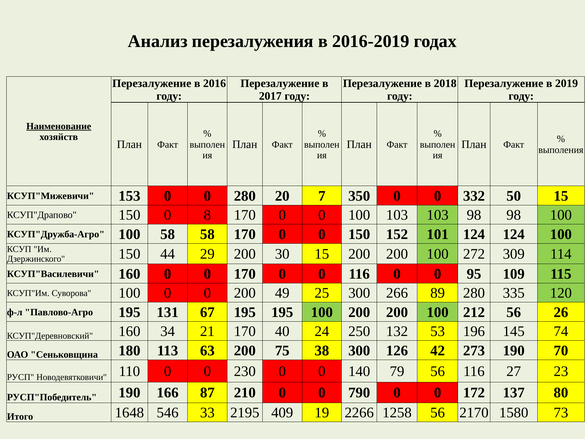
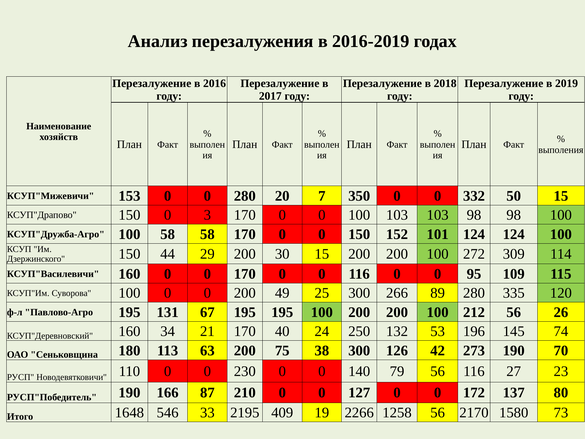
Наименование underline: present -> none (59, 126)
8: 8 -> 3 (207, 215)
790: 790 -> 127 (359, 393)
